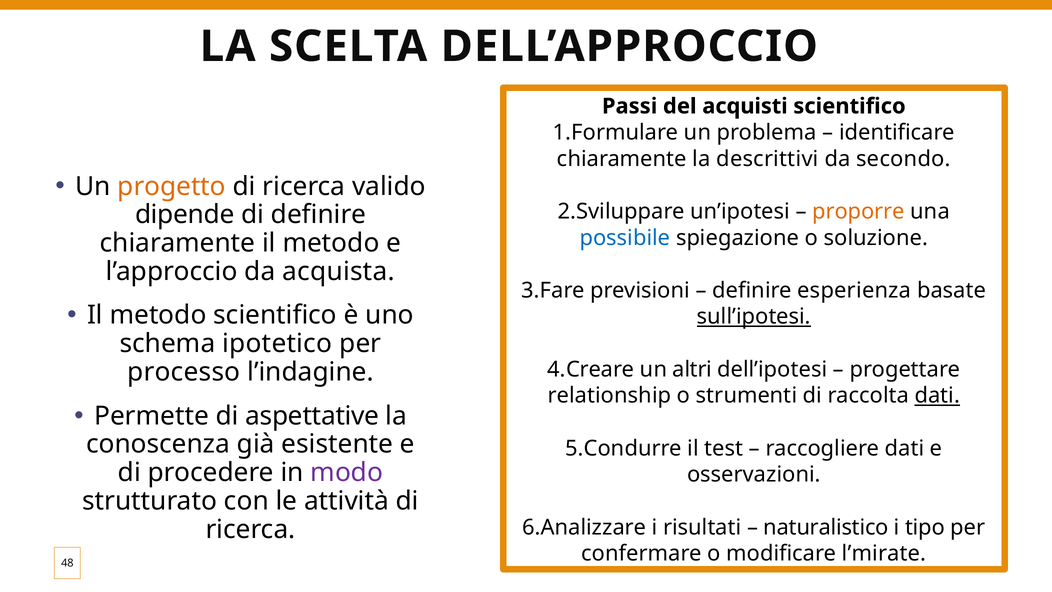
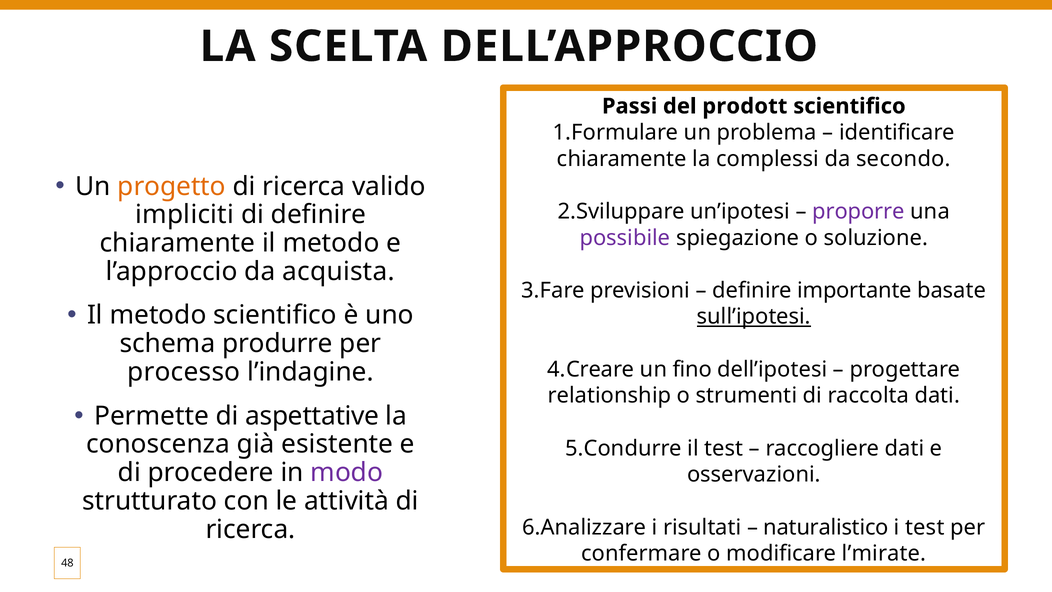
acquisti: acquisti -> prodott (745, 106)
descrittivi: descrittivi -> complessi (768, 159)
proporre colour: orange -> purple (859, 211)
dipende: dipende -> impliciti (185, 215)
possibile colour: blue -> purple (625, 238)
esperienza: esperienza -> importante (854, 290)
ipotetico: ipotetico -> produrre (277, 344)
altri: altri -> fino (692, 369)
dati underline: present -> none (937, 396)
i tipo: tipo -> test (925, 527)
